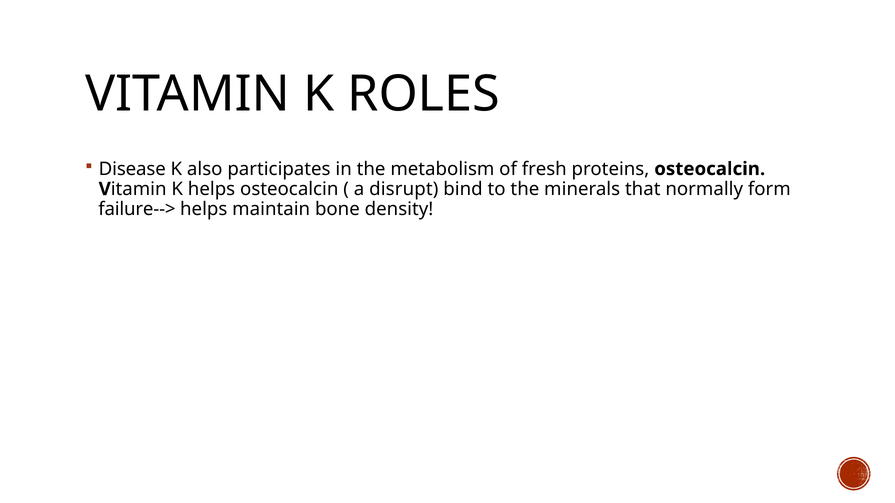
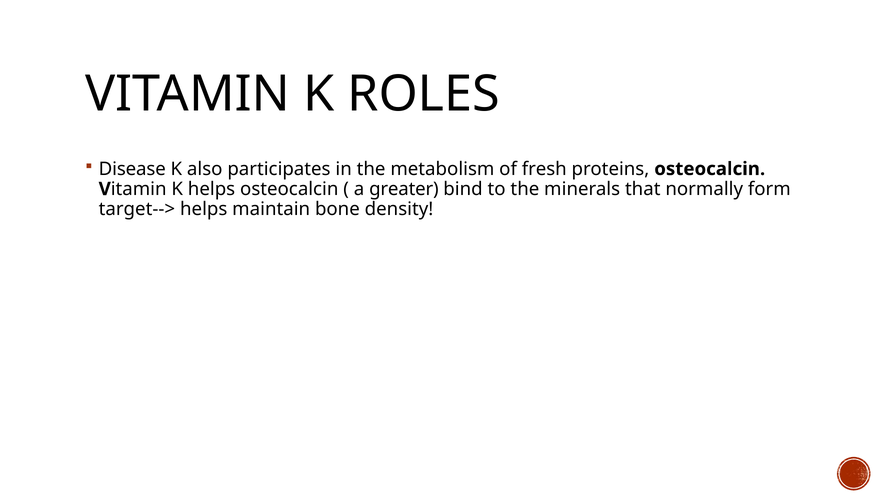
disrupt: disrupt -> greater (404, 189)
failure-->: failure--> -> target--> (137, 209)
